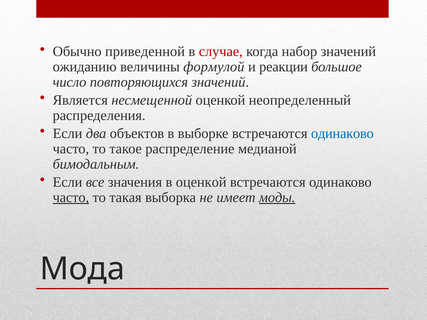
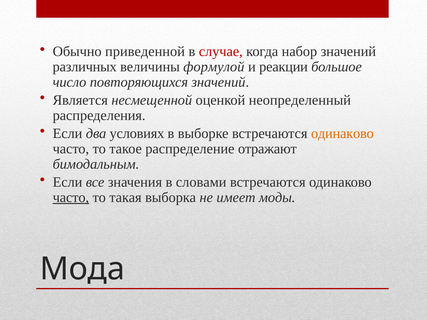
ожиданию: ожиданию -> различных (85, 67)
объектов: объектов -> условиях (137, 134)
одинаково colour: blue -> orange (342, 134)
медианой: медианой -> отражают (267, 149)
в оценкой: оценкой -> словами (201, 182)
моды underline: present -> none (277, 198)
